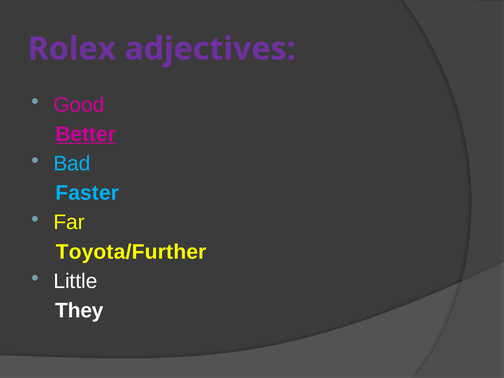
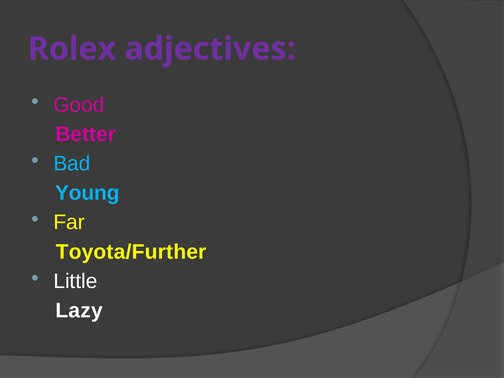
Better underline: present -> none (86, 134)
Faster: Faster -> Young (87, 193)
They: They -> Lazy (79, 311)
